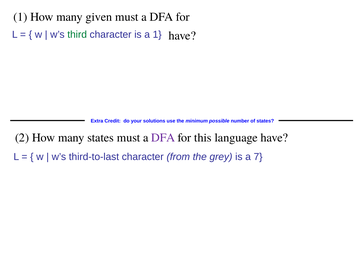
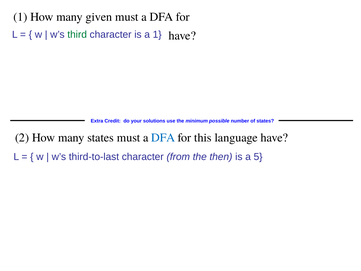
DFA colour: purple -> blue (163, 137)
grey: grey -> then (221, 157)
7: 7 -> 5 (258, 157)
